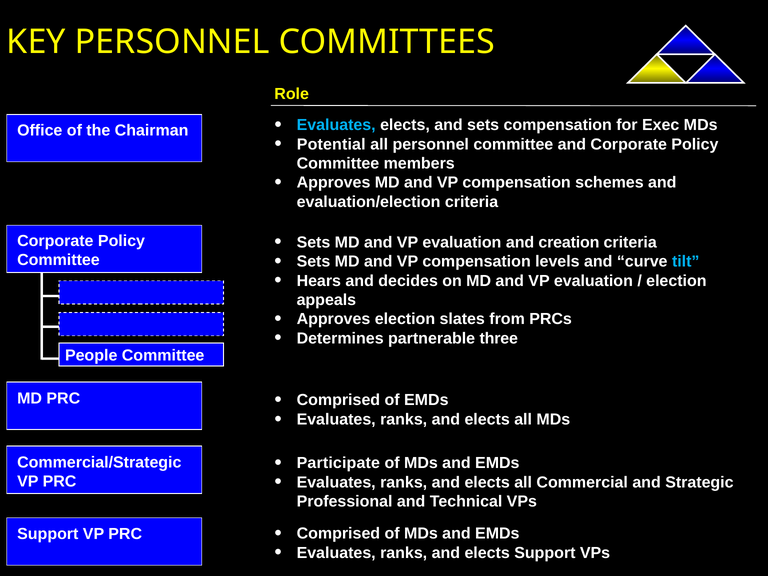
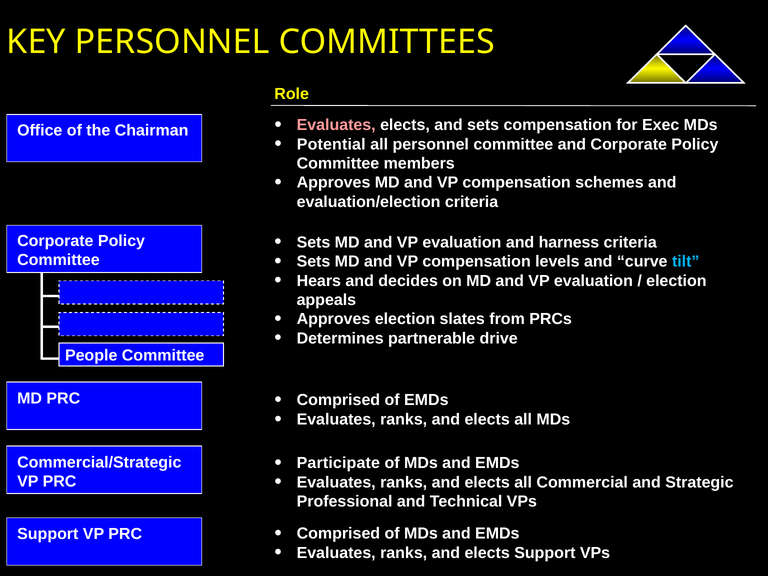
Evaluates colour: light blue -> pink (336, 125)
creation: creation -> harness (569, 242)
three: three -> drive (499, 338)
